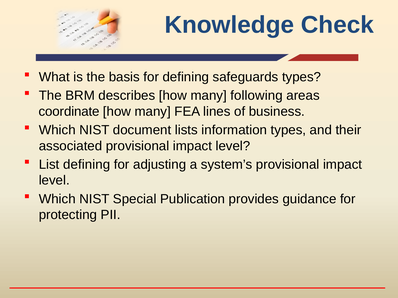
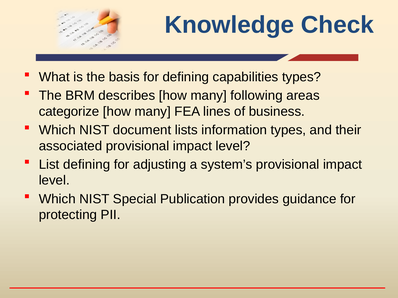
safeguards: safeguards -> capabilities (246, 77)
coordinate: coordinate -> categorize (69, 112)
